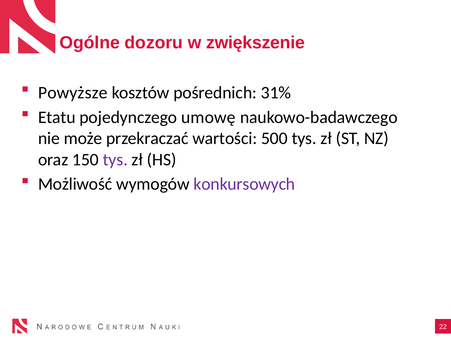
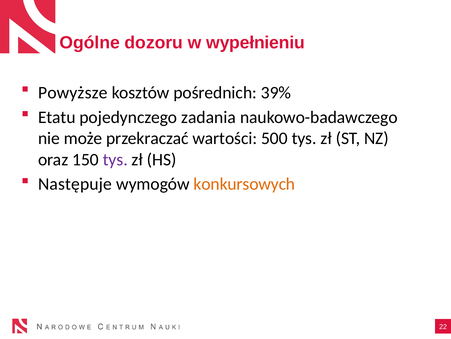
zwiększenie: zwiększenie -> wypełnieniu (256, 43)
31%: 31% -> 39% (276, 92)
umowę: umowę -> zadania (209, 117)
Możliwość: Możliwość -> Następuje (75, 184)
konkursowych colour: purple -> orange (244, 184)
